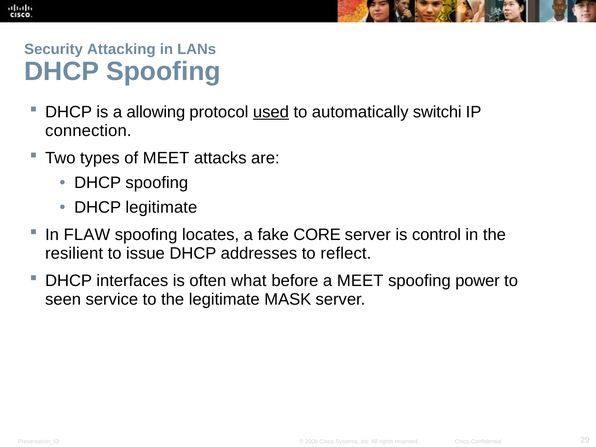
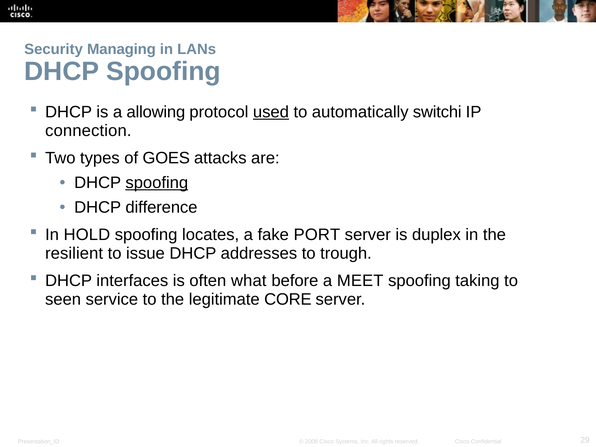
Attacking: Attacking -> Managing (121, 49)
of MEET: MEET -> GOES (166, 158)
spoofing underline: none -> present (157, 183)
DHCP legitimate: legitimate -> difference (161, 207)
FLAW: FLAW -> HOLD (87, 235)
CORE: CORE -> PORT (317, 235)
control: control -> duplex (436, 235)
reflect: reflect -> trough (346, 253)
power: power -> taking (477, 281)
MASK: MASK -> CORE (288, 300)
